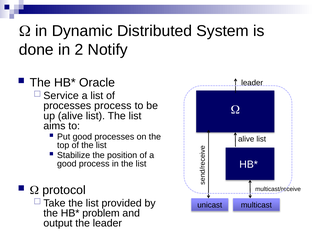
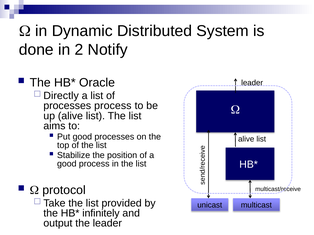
Service: Service -> Directly (61, 96)
problem: problem -> infinitely (101, 214)
